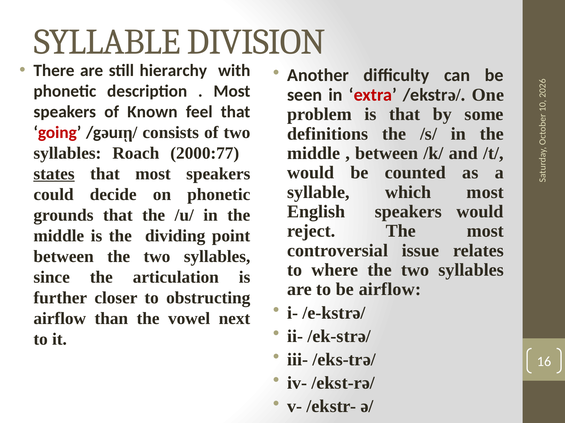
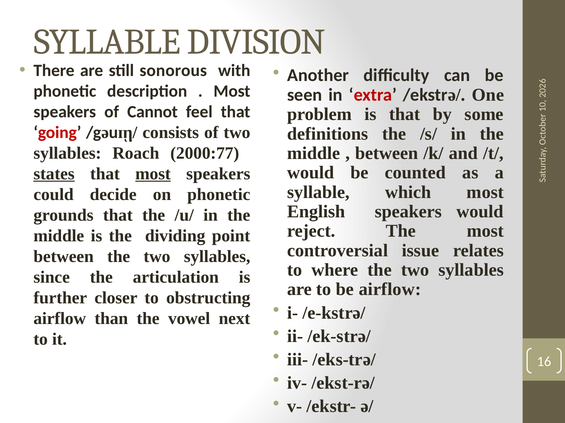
hierarchy: hierarchy -> sonorous (173, 71)
Known: Known -> Cannot (153, 112)
most underline: none -> present (153, 174)
